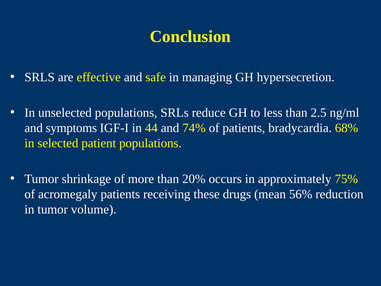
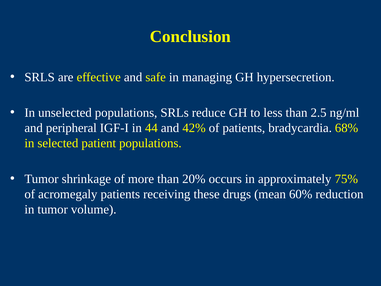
symptoms: symptoms -> peripheral (71, 128)
74%: 74% -> 42% (194, 128)
56%: 56% -> 60% (301, 194)
